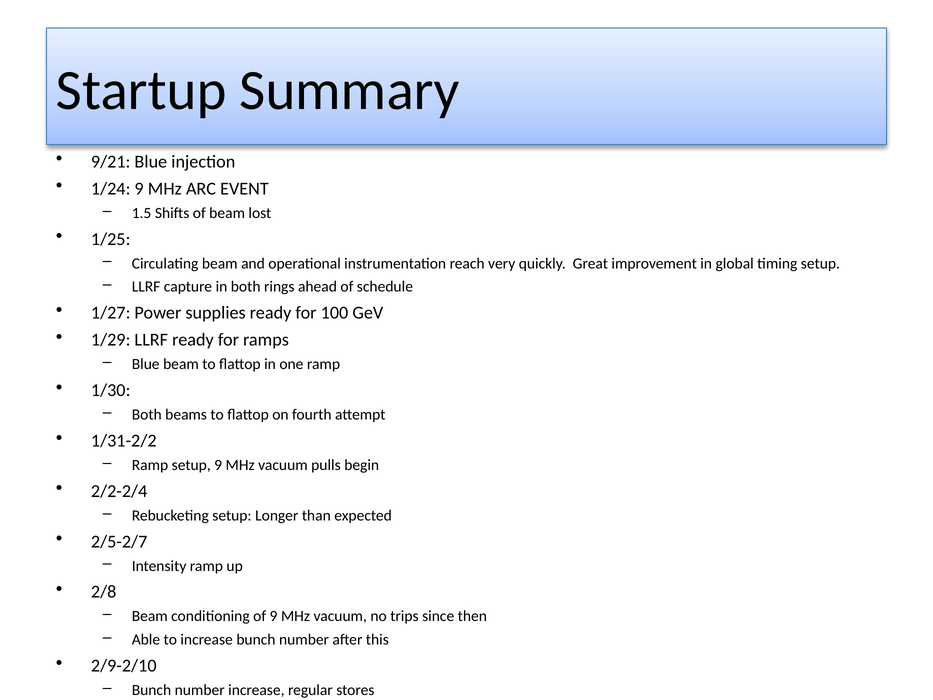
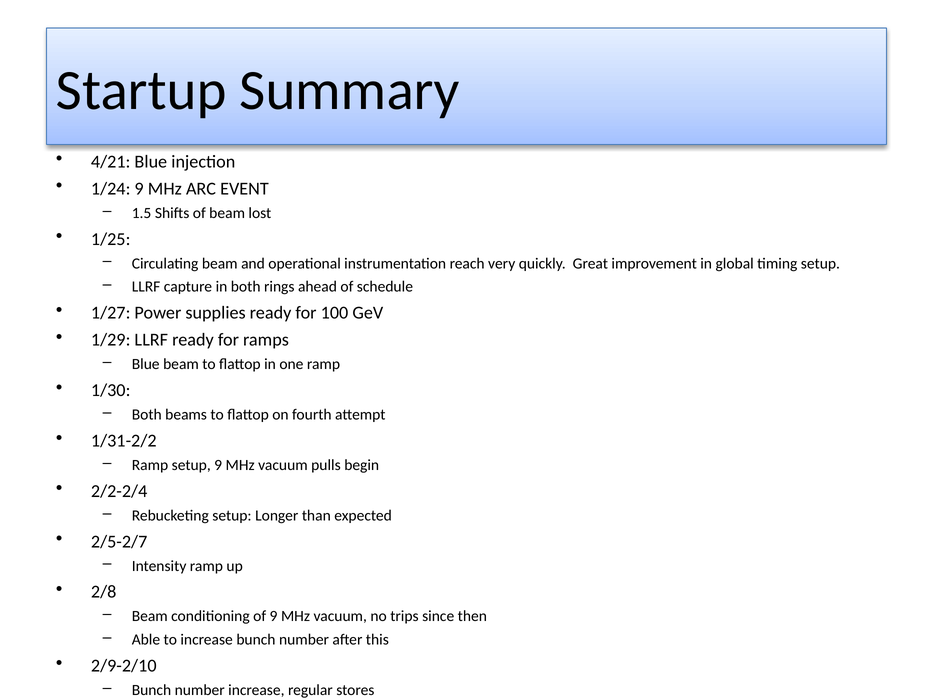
9/21: 9/21 -> 4/21 (111, 161)
